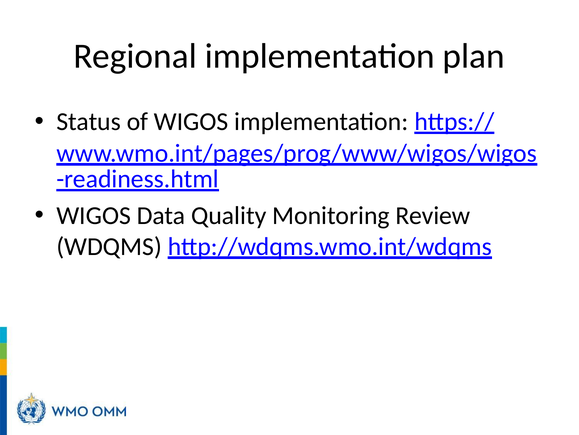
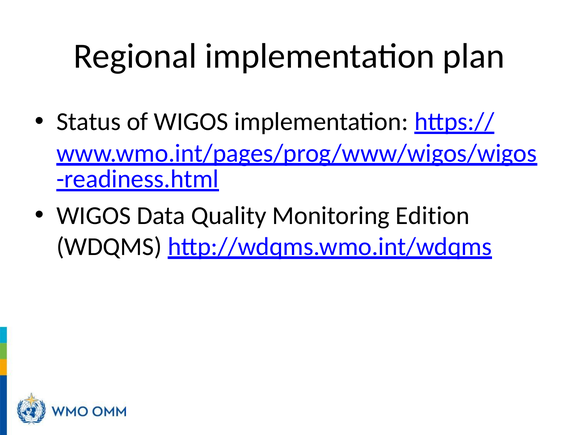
Review: Review -> Edition (433, 215)
